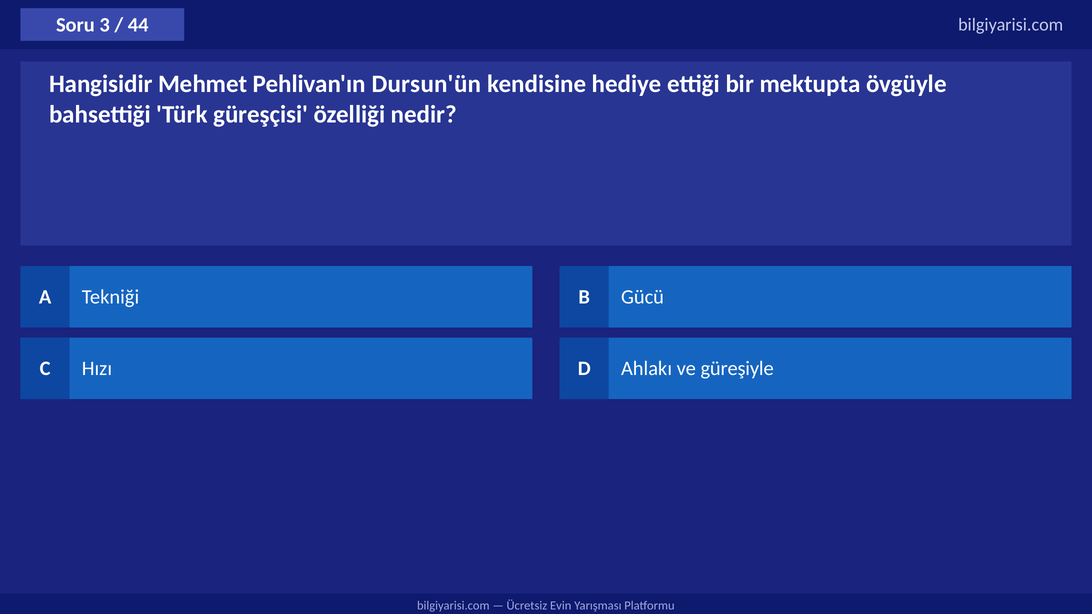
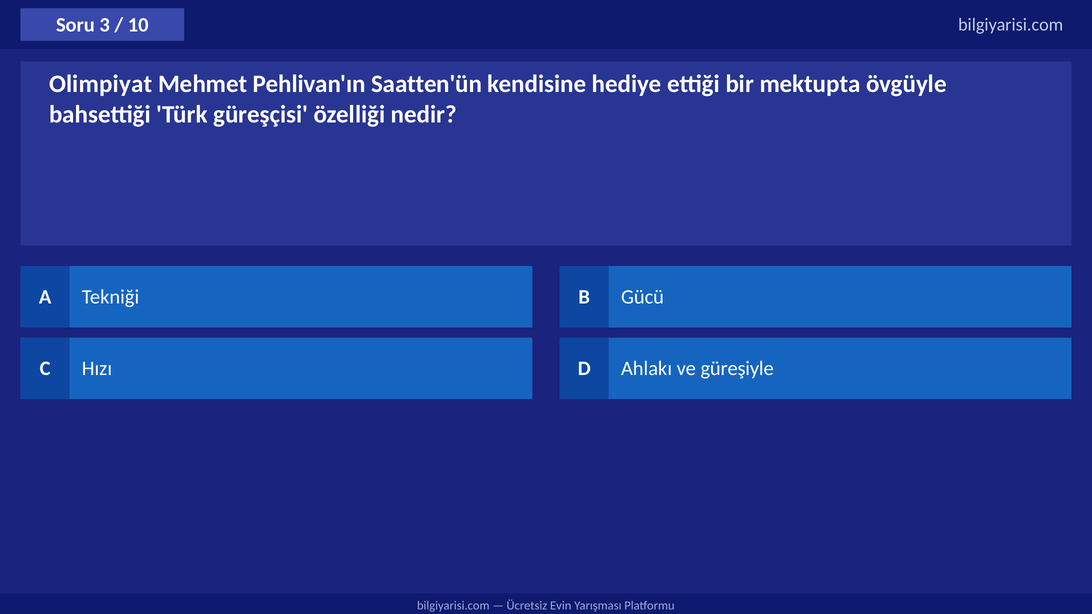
44: 44 -> 10 (138, 25)
Hangisidir: Hangisidir -> Olimpiyat (101, 84)
Dursun'ün: Dursun'ün -> Saatten'ün (427, 84)
